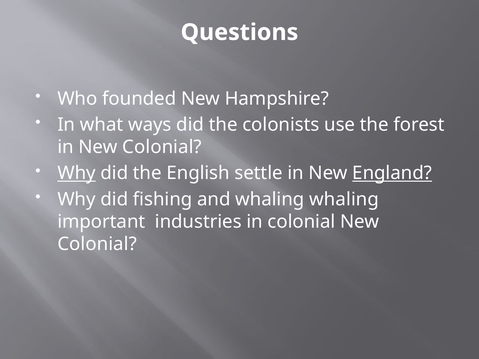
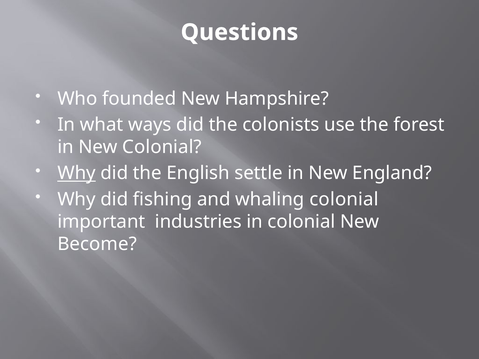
England underline: present -> none (392, 173)
whaling whaling: whaling -> colonial (344, 199)
Colonial: Colonial -> Become (97, 244)
